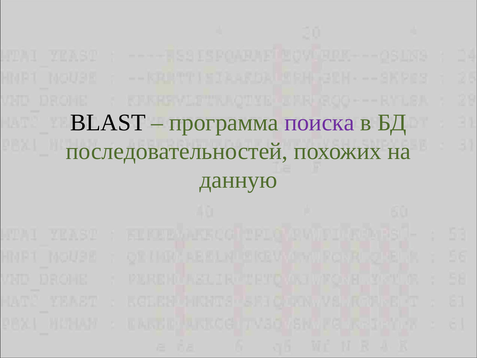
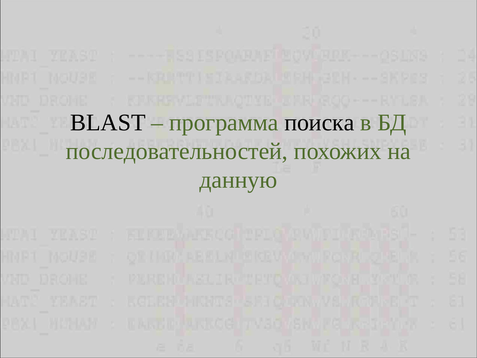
поиска colour: purple -> black (319, 123)
